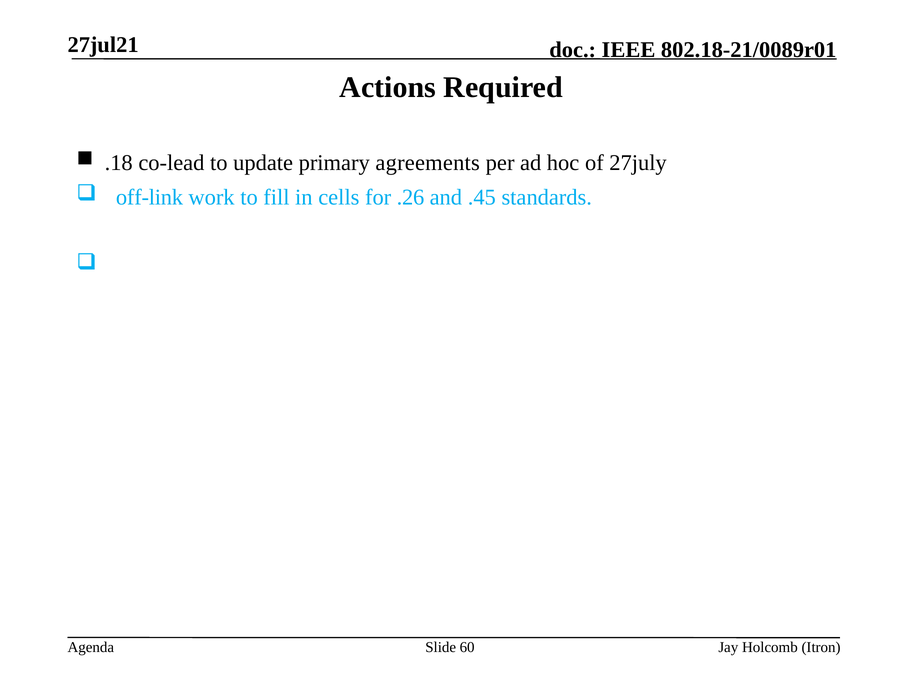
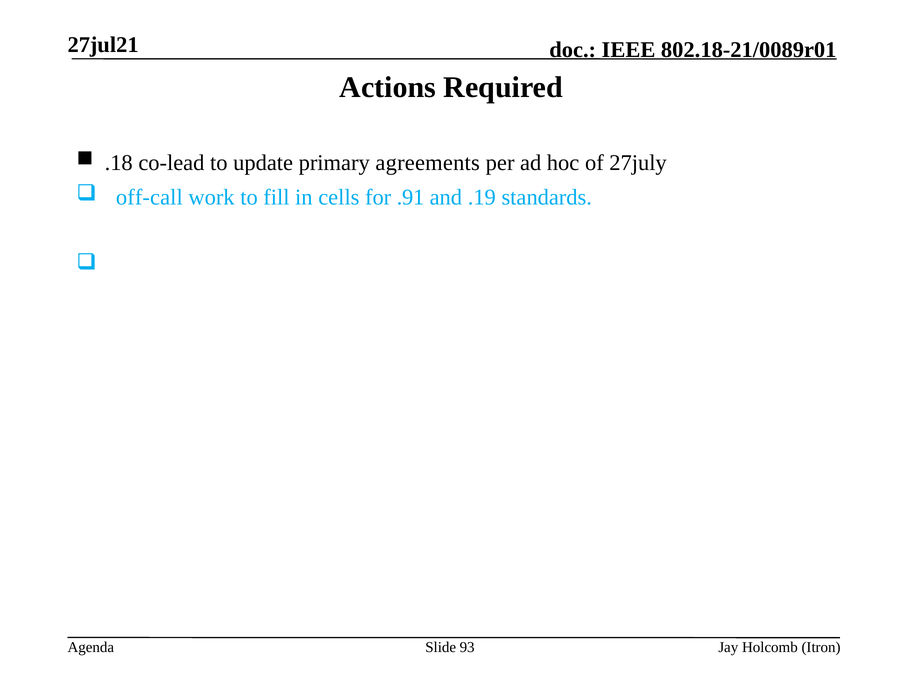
off-link: off-link -> off-call (149, 197)
.26: .26 -> .91 (411, 197)
.45: .45 -> .19 (482, 197)
60: 60 -> 93 (467, 647)
